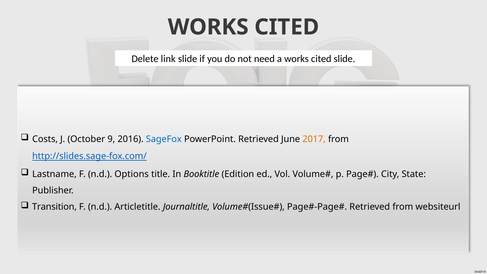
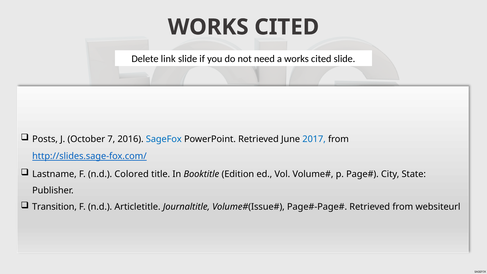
Costs: Costs -> Posts (45, 139)
9: 9 -> 7 (111, 139)
2017 colour: orange -> blue (314, 139)
Options: Options -> Colored (132, 174)
